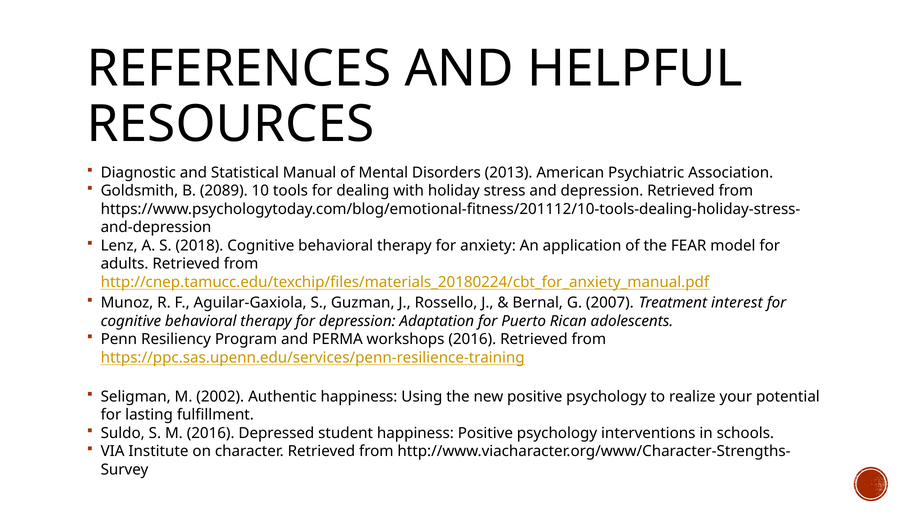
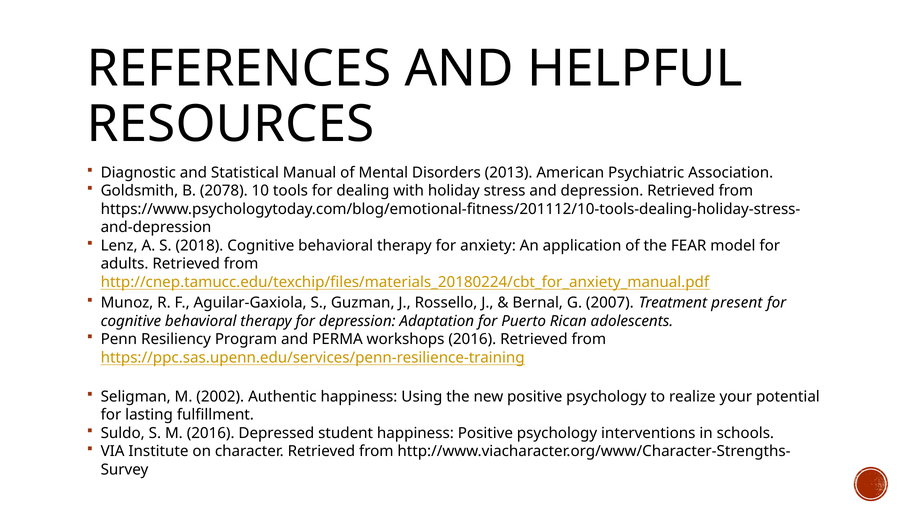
2089: 2089 -> 2078 (224, 191)
interest: interest -> present (737, 303)
